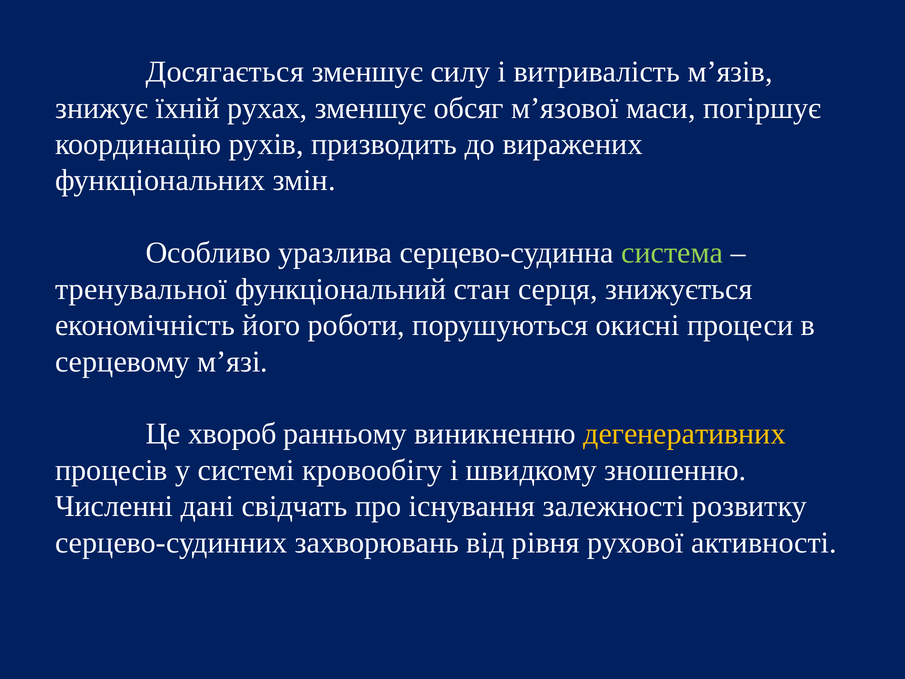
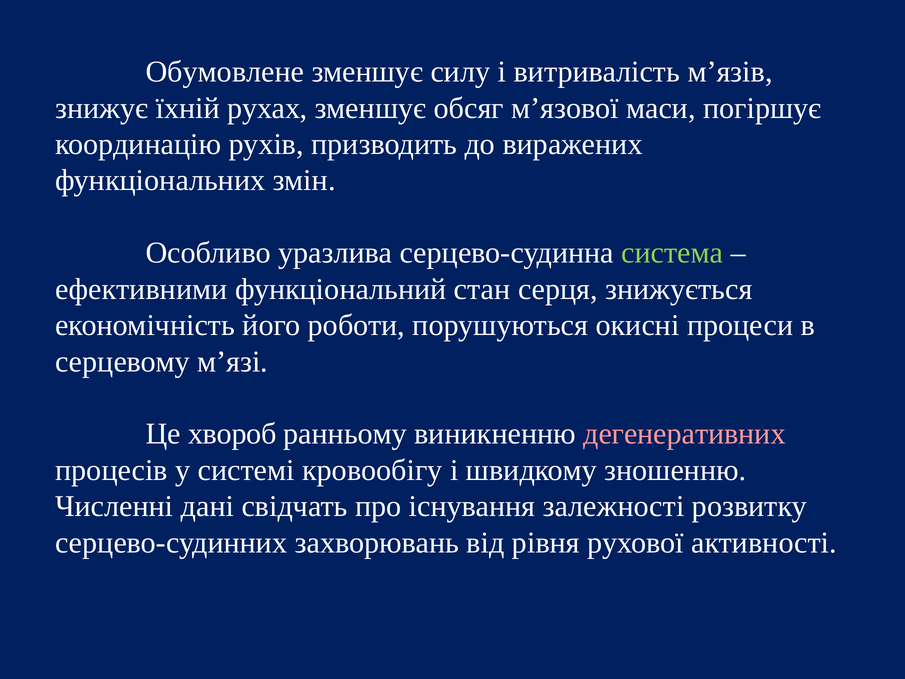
Досягається: Досягається -> Обумовлене (225, 72)
тренувальної: тренувальної -> ефективними (141, 289)
дегенеративних colour: yellow -> pink (684, 434)
